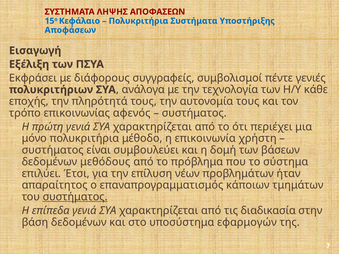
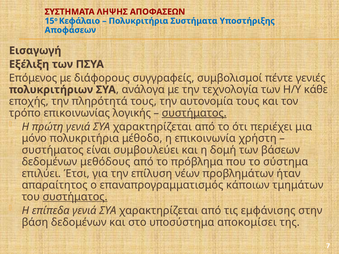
Εκφράσει: Εκφράσει -> Επόμενος (33, 78)
αφενός: αφενός -> λογικής (132, 113)
συστήματος underline: none -> present (194, 113)
διαδικασία: διαδικασία -> εμφάνισης (268, 211)
εφαρμογών: εφαρμογών -> αποκομίσει (247, 222)
